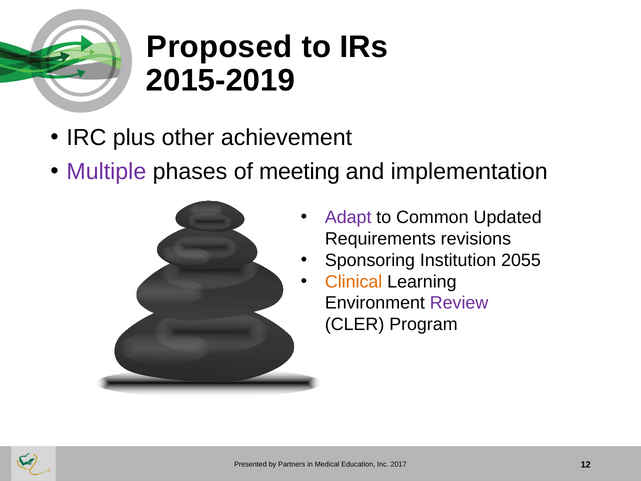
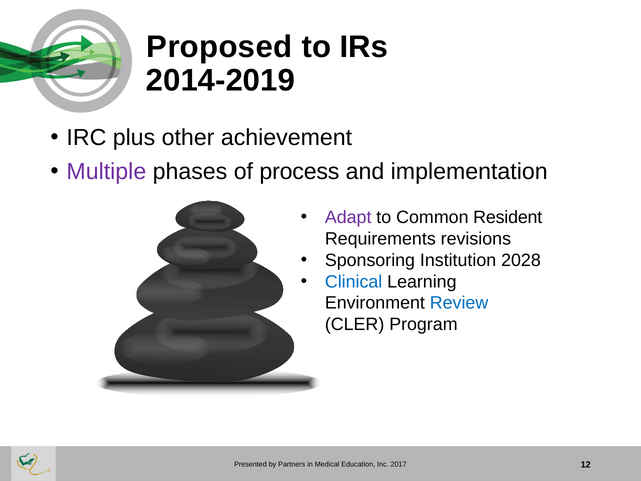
2015-2019: 2015-2019 -> 2014-2019 (220, 80)
meeting: meeting -> process (299, 171)
Updated: Updated -> Resident (508, 217)
2055: 2055 -> 2028 (521, 260)
Clinical colour: orange -> blue (354, 282)
Review colour: purple -> blue (459, 303)
